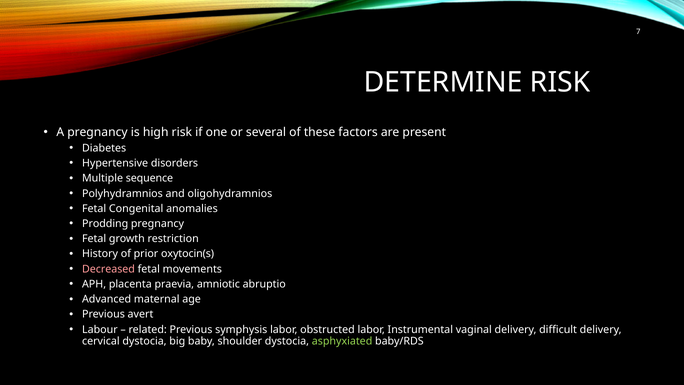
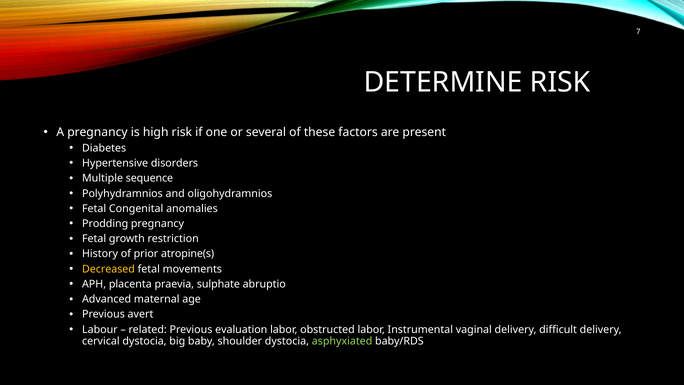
oxytocin(s: oxytocin(s -> atropine(s (188, 254)
Decreased colour: pink -> yellow (108, 269)
amniotic: amniotic -> sulphate (218, 284)
symphysis: symphysis -> evaluation (241, 329)
